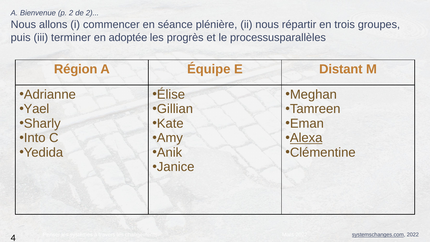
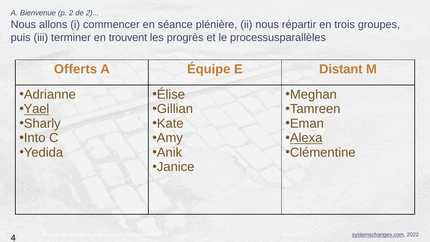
adoptée: adoptée -> trouvent (128, 37)
Région: Région -> Offerts (76, 69)
Yael underline: none -> present (36, 109)
